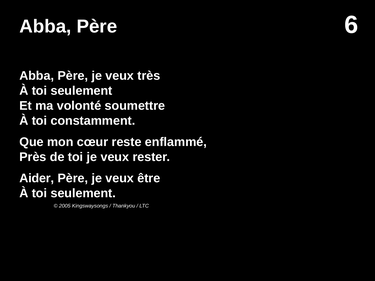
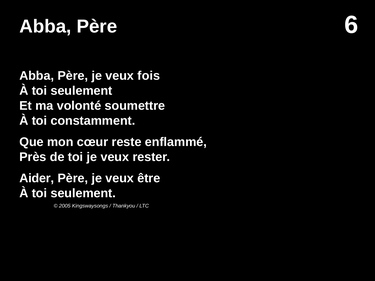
très: très -> fois (149, 76)
